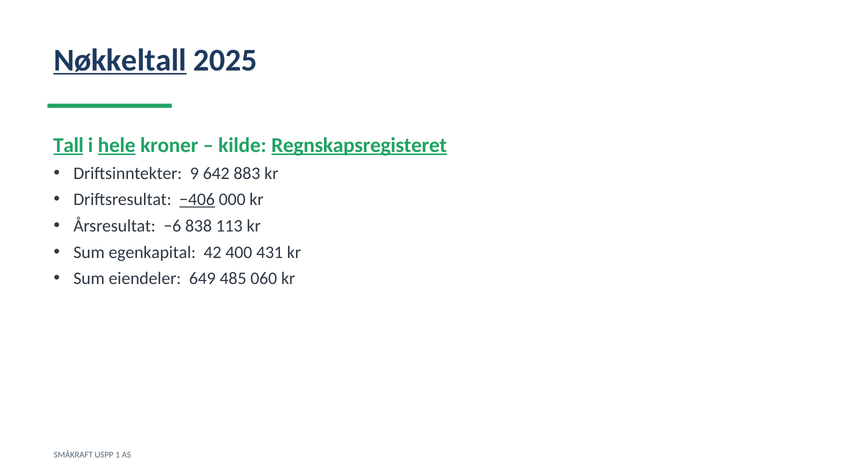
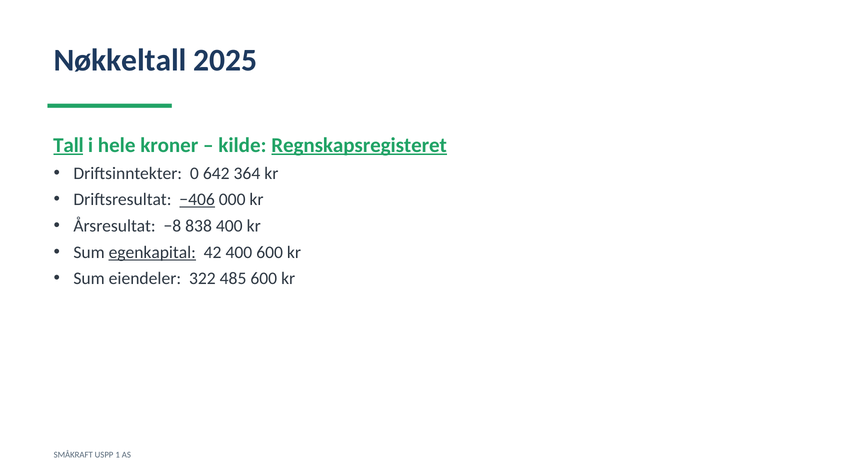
Nøkkeltall underline: present -> none (120, 60)
hele underline: present -> none (117, 145)
9: 9 -> 0 (194, 173)
883: 883 -> 364 (247, 173)
−6: −6 -> −8 (172, 226)
838 113: 113 -> 400 (229, 226)
egenkapital underline: none -> present (152, 252)
400 431: 431 -> 600 (270, 252)
649: 649 -> 322 (202, 279)
485 060: 060 -> 600 (264, 279)
